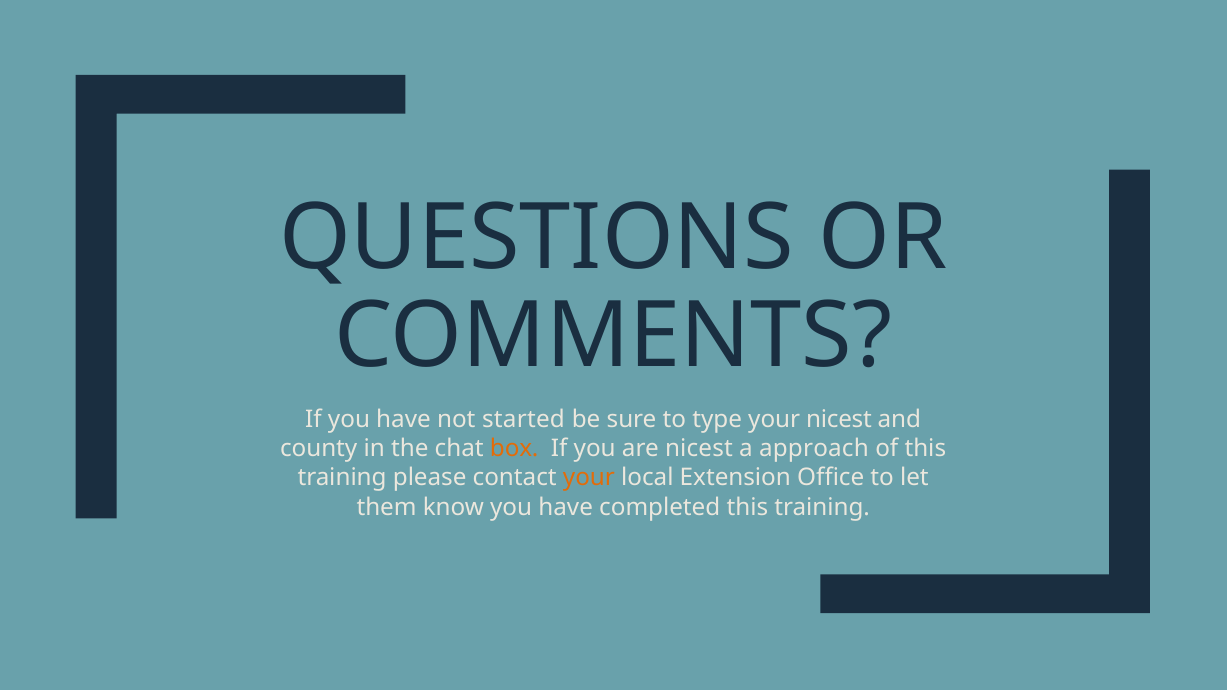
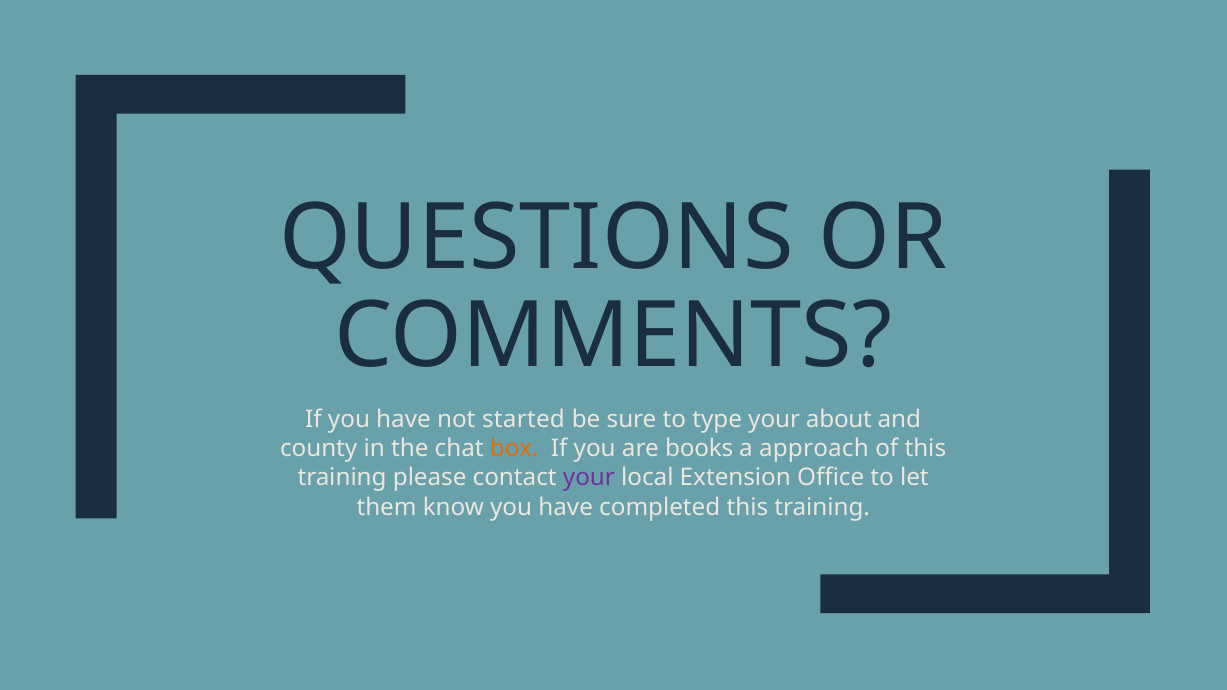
your nicest: nicest -> about (839, 419)
are nicest: nicest -> books (699, 449)
your colour: orange -> purple (589, 478)
